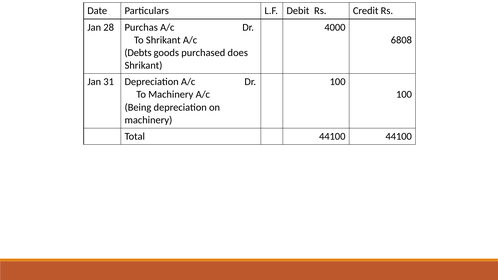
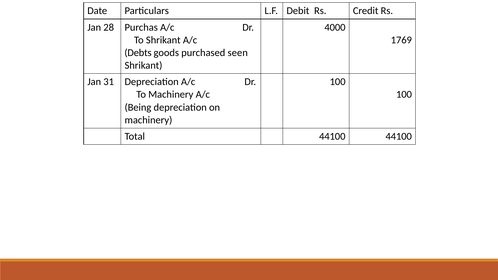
6808: 6808 -> 1769 (401, 40)
does: does -> seen (238, 53)
